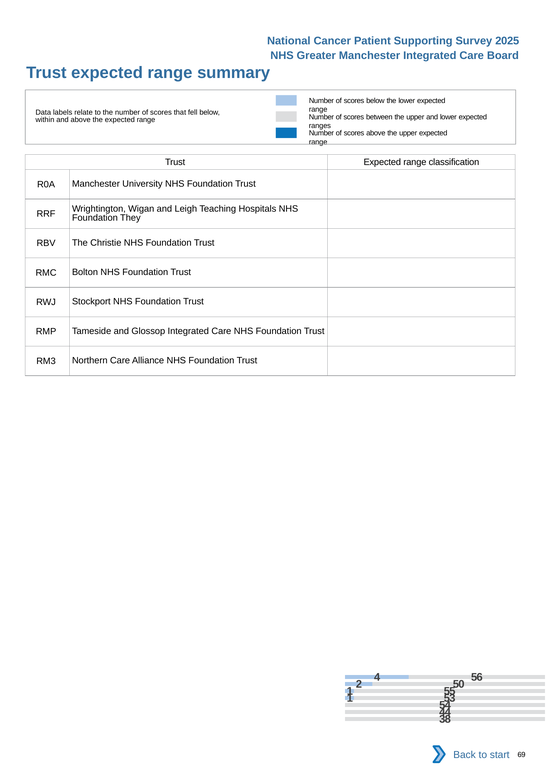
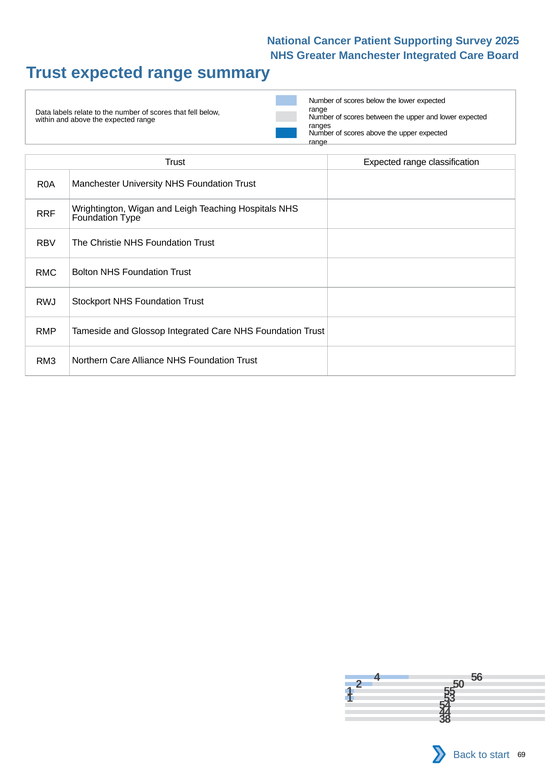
They: They -> Type (130, 218)
